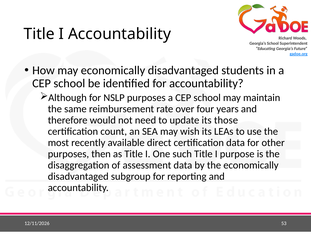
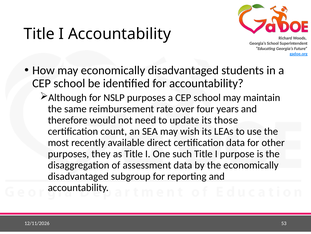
then: then -> they (101, 153)
